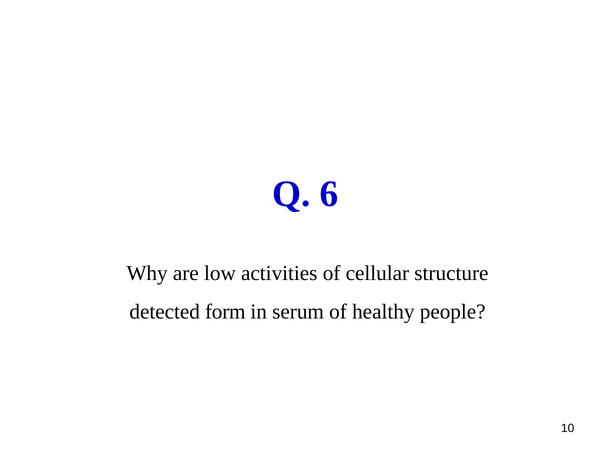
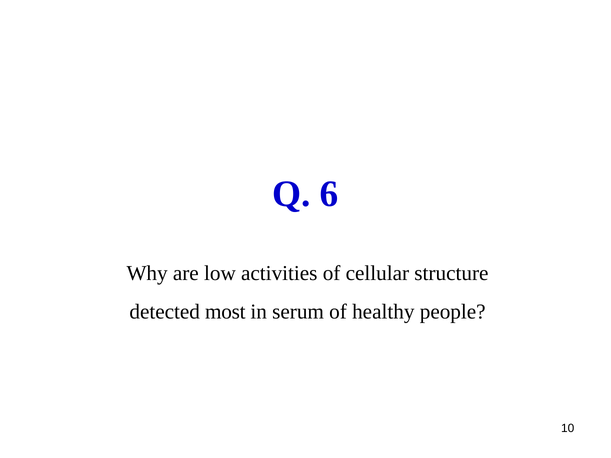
form: form -> most (225, 312)
